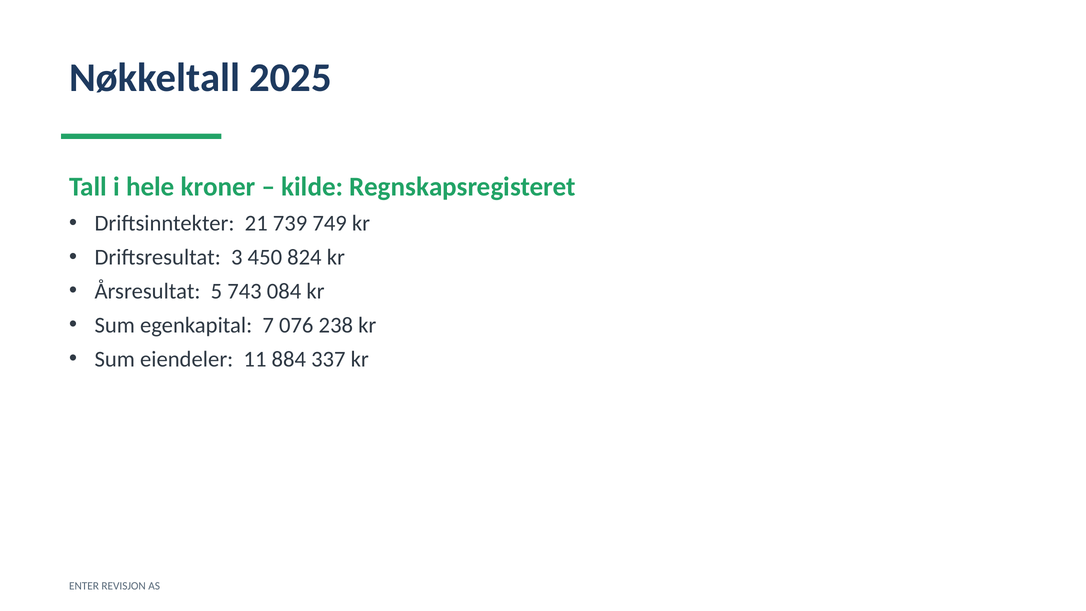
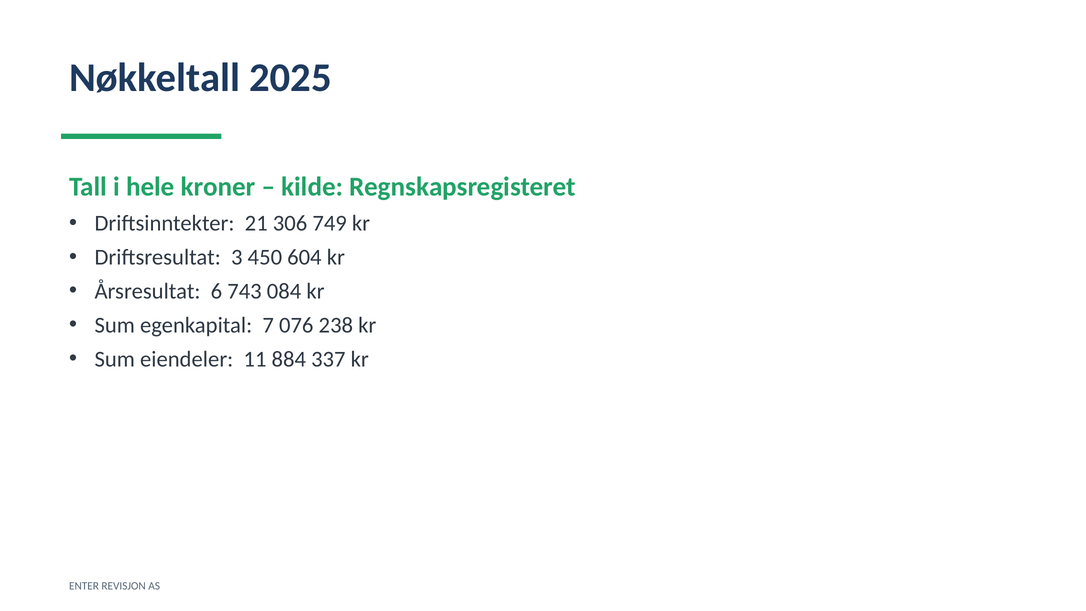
739: 739 -> 306 (290, 223)
824: 824 -> 604 (304, 257)
5: 5 -> 6 (216, 291)
